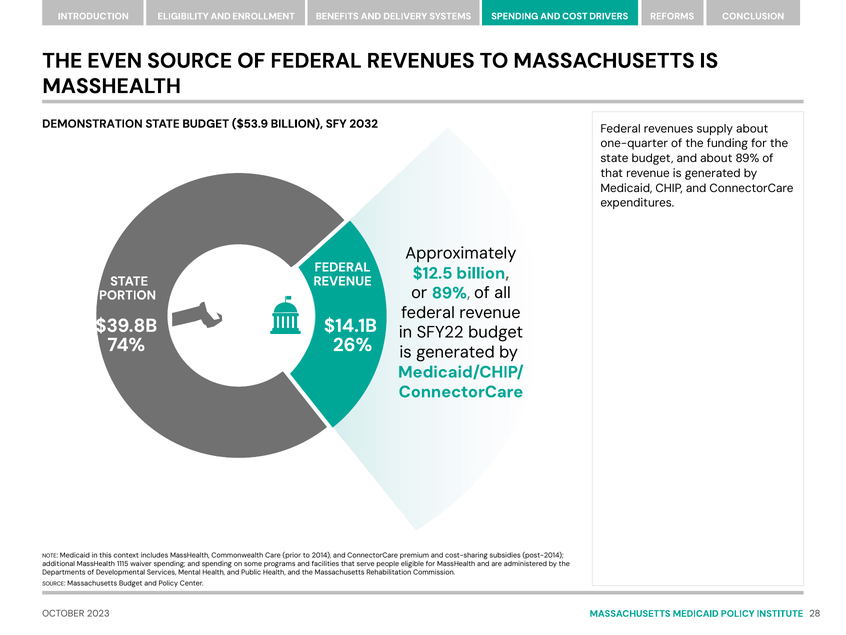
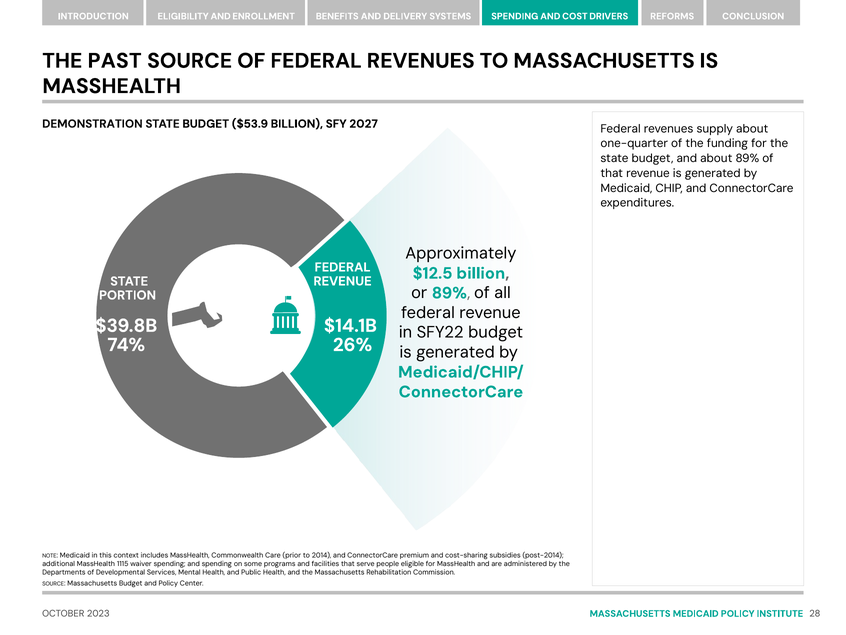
EVEN: EVEN -> PAST (115, 61)
2032: 2032 -> 2027 (364, 124)
